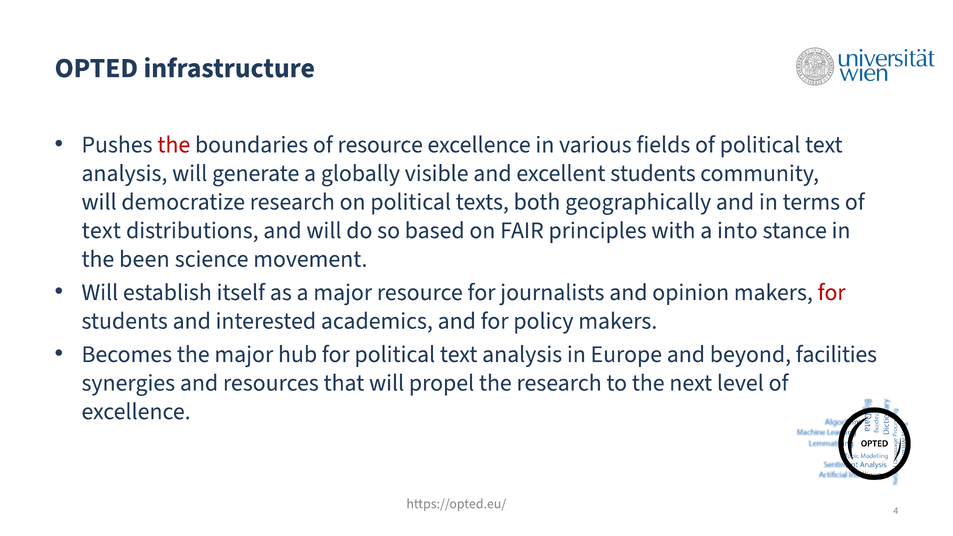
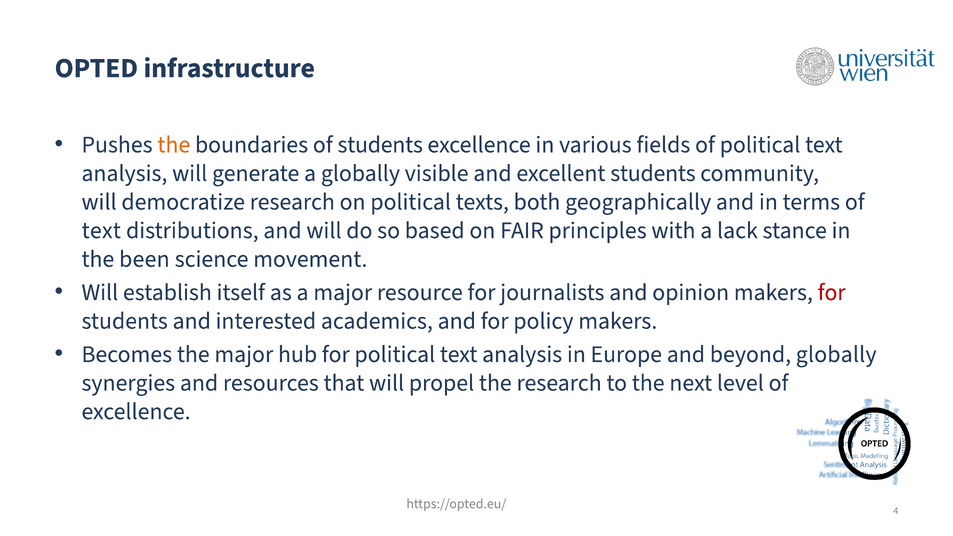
the colour: red -> orange (174, 145)
of resource: resource -> students (380, 145)
into: into -> lack (737, 230)
beyond facilities: facilities -> globally (836, 354)
